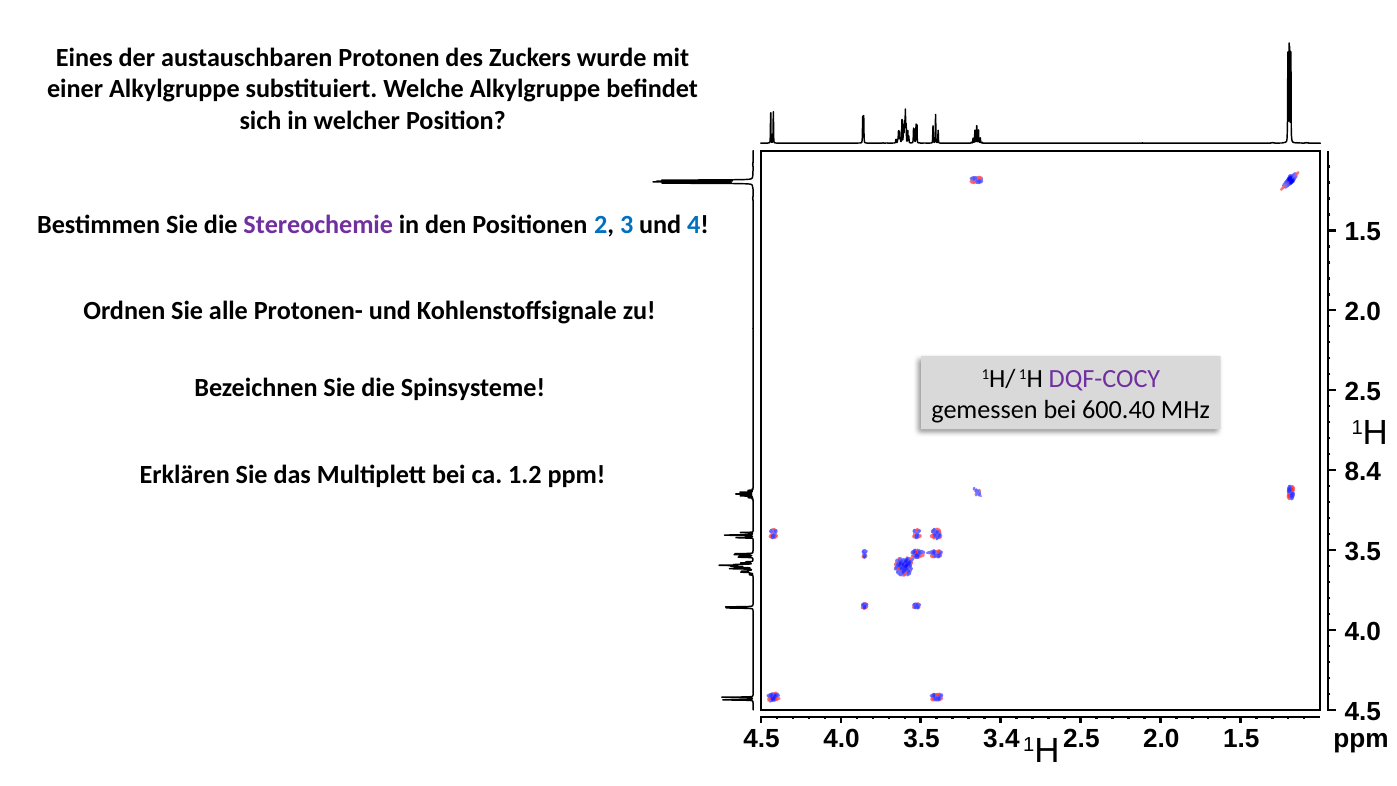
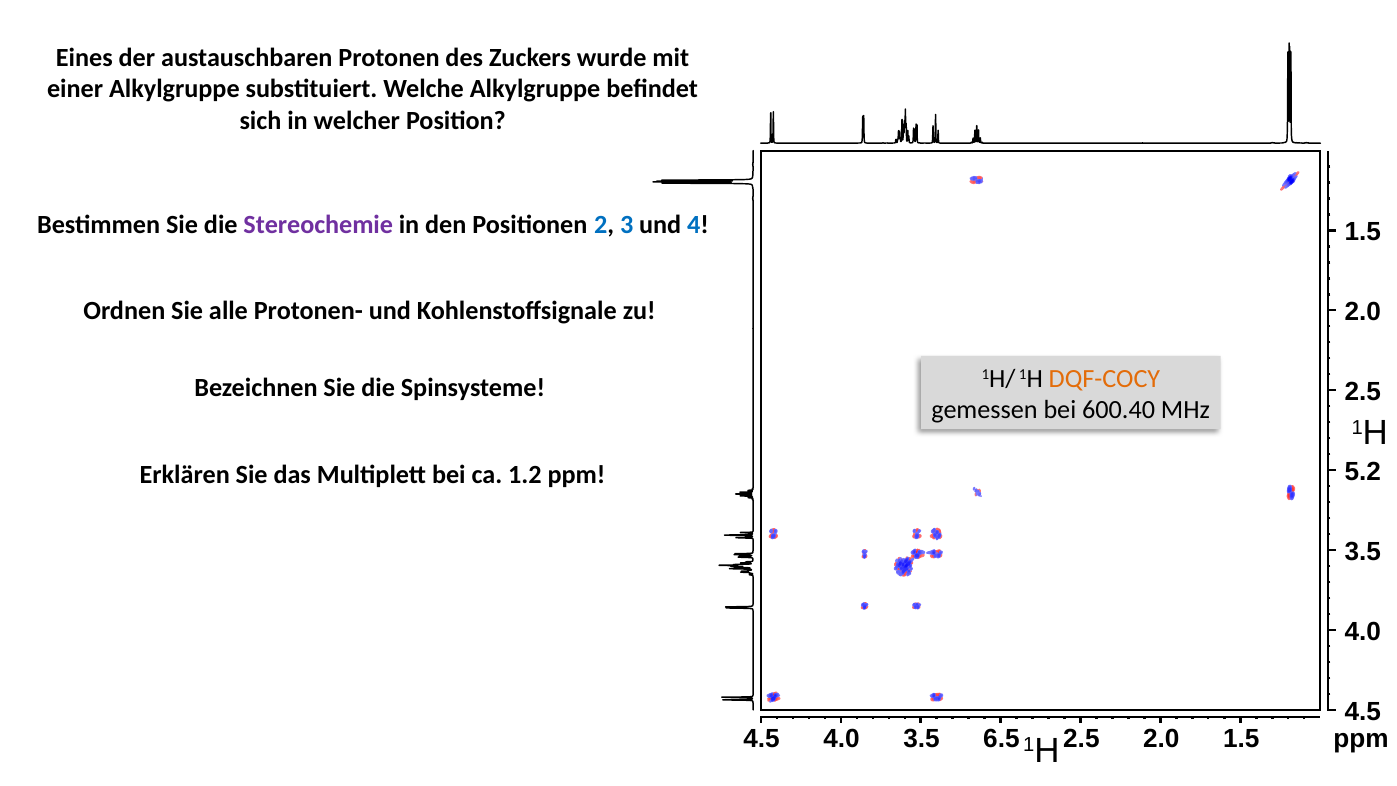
DQF-COCY colour: purple -> orange (1104, 379)
8.4: 8.4 -> 5.2 (1363, 472)
3.4: 3.4 -> 6.5 (1001, 739)
